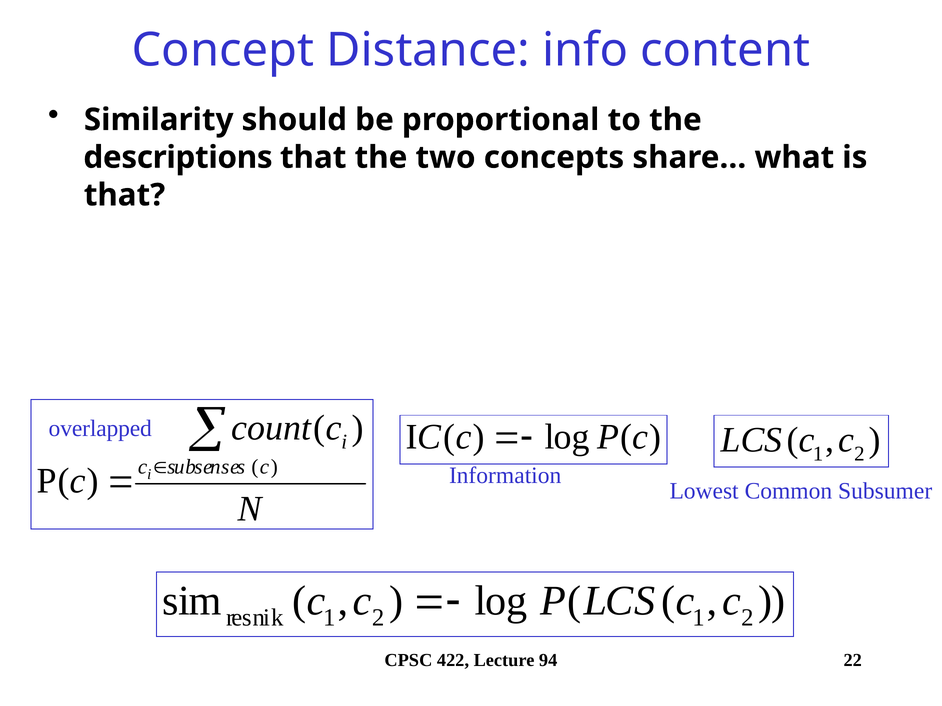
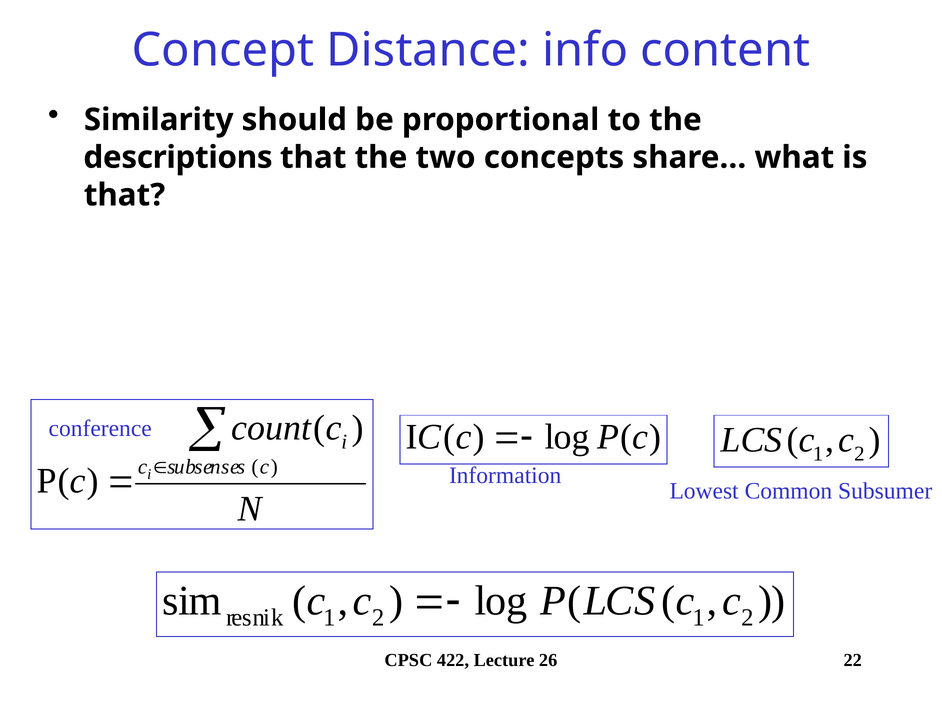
overlapped: overlapped -> conference (100, 429)
94: 94 -> 26 (548, 661)
